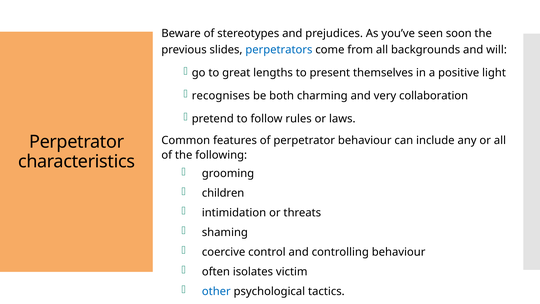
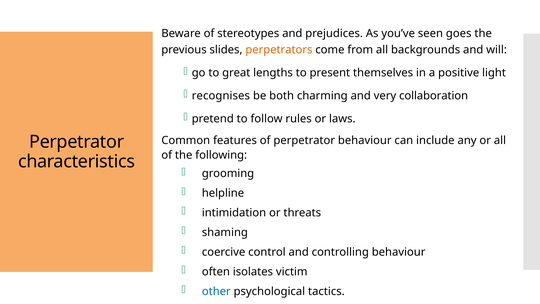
soon: soon -> goes (459, 34)
perpetrators colour: blue -> orange (279, 50)
children: children -> helpline (223, 193)
